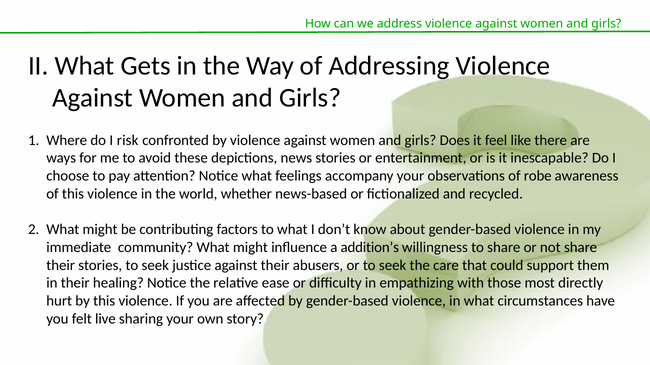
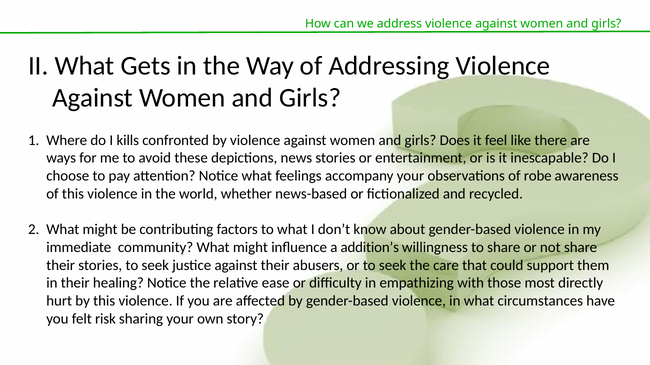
risk: risk -> kills (128, 140)
live: live -> risk (105, 319)
